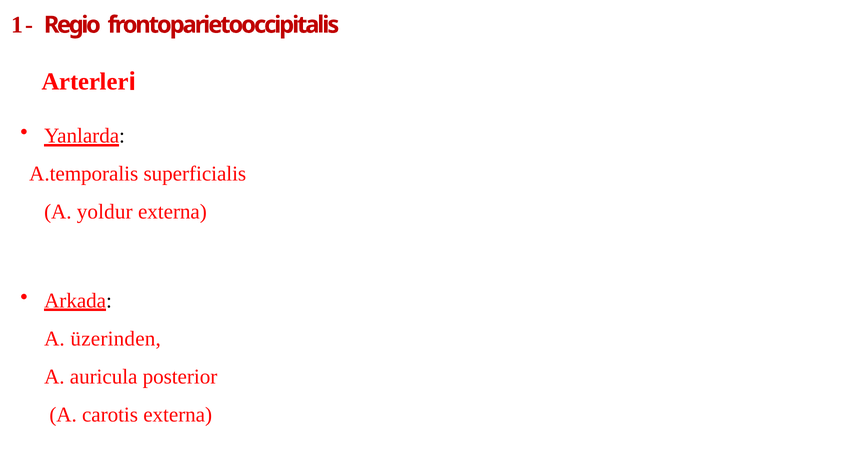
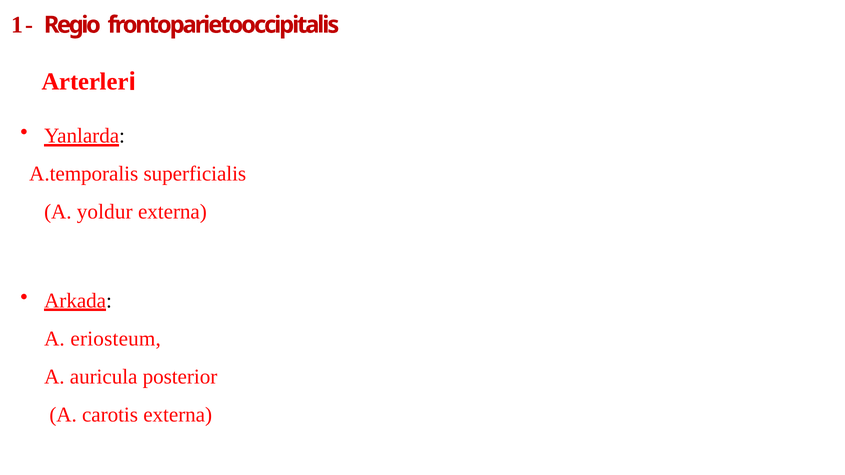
üzerinden: üzerinden -> eriosteum (116, 339)
